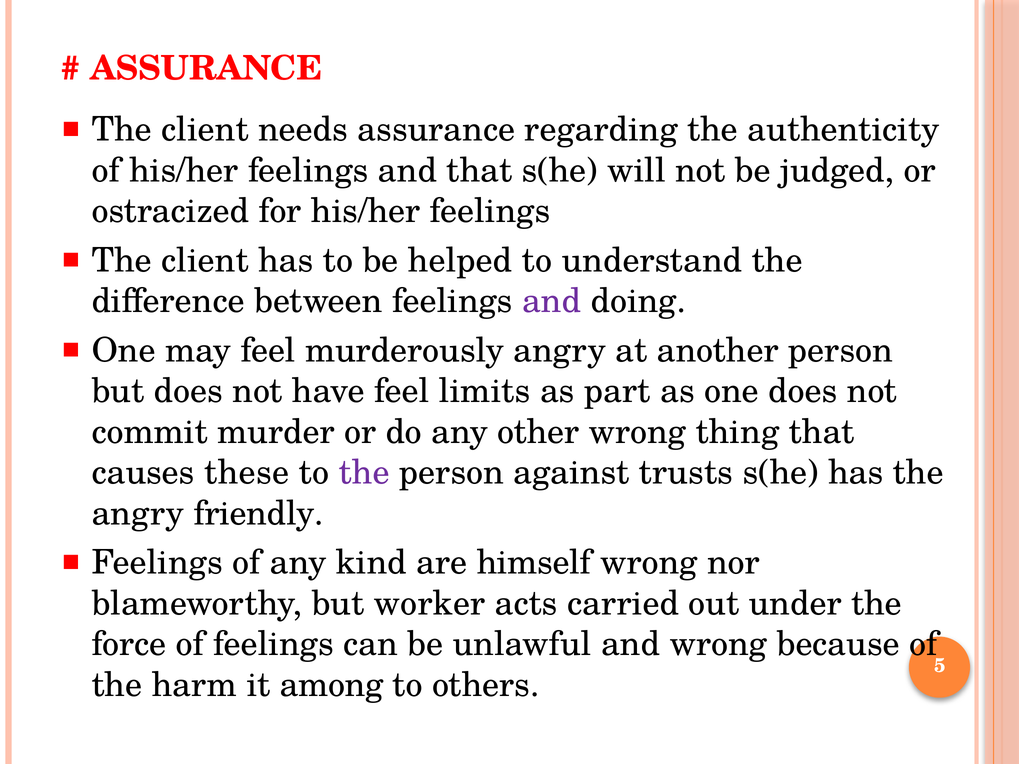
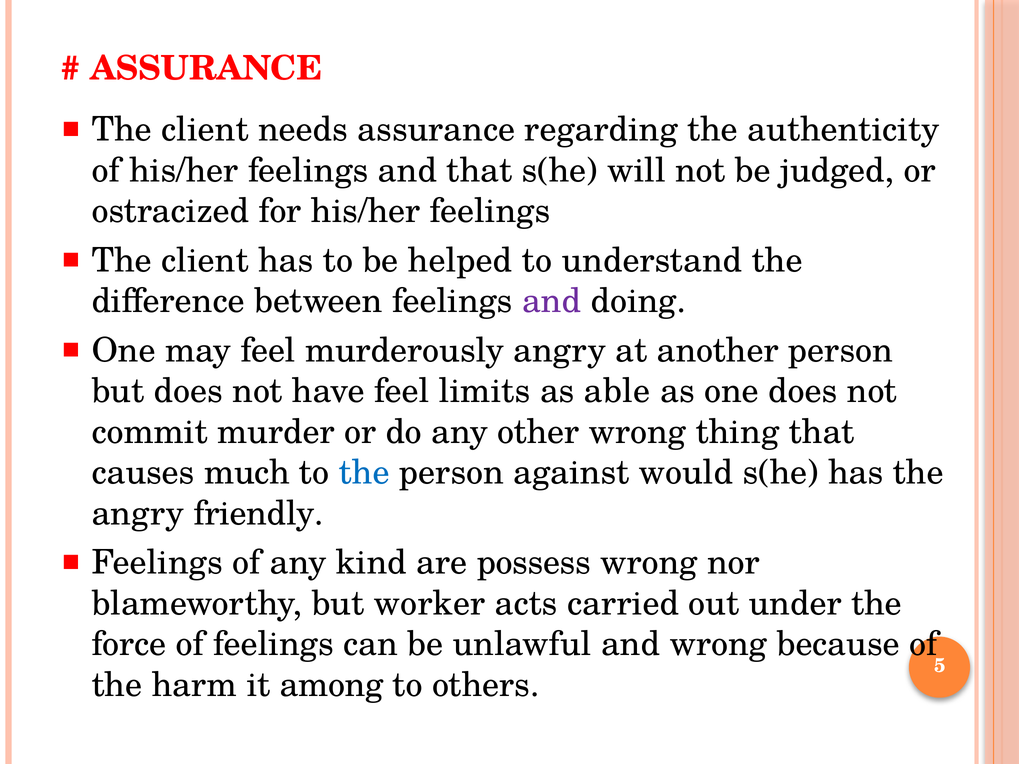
part: part -> able (617, 391)
these: these -> much (247, 473)
the colour: purple -> blue (364, 473)
trusts: trusts -> would (686, 473)
himself: himself -> possess (534, 563)
